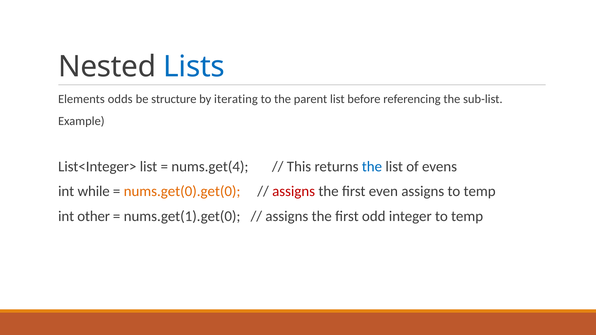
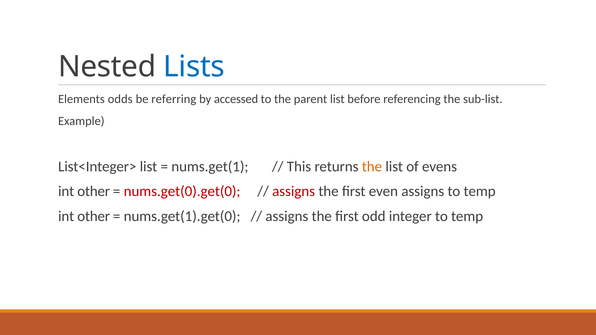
structure: structure -> referring (174, 99)
iterating: iterating -> accessed (236, 99)
nums.get(4: nums.get(4 -> nums.get(1 (210, 167)
the colour: blue -> orange (372, 167)
while: while -> other (94, 192)
nums.get(0).get(0 colour: orange -> red (182, 192)
